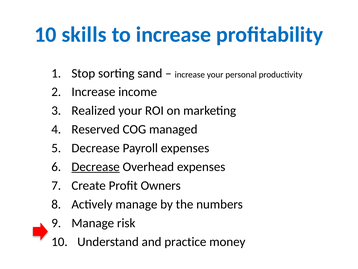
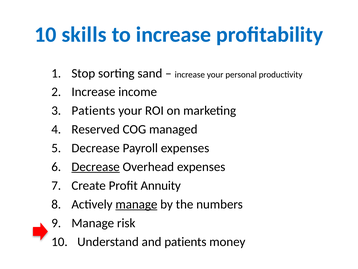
Realized: Realized -> Patients (93, 110)
Owners: Owners -> Annuity (161, 185)
manage underline: none -> present (136, 204)
and practice: practice -> patients (185, 241)
